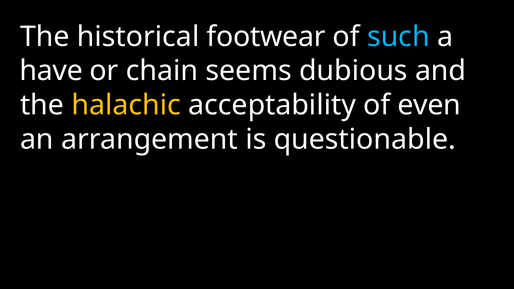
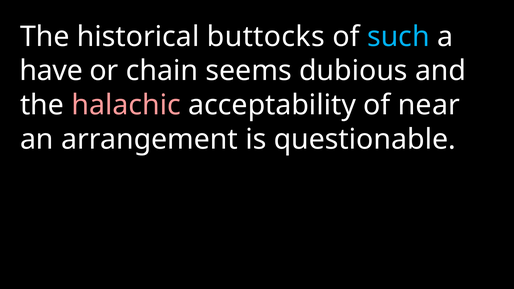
footwear: footwear -> buttocks (266, 37)
halachic colour: yellow -> pink (126, 105)
even: even -> near (429, 105)
